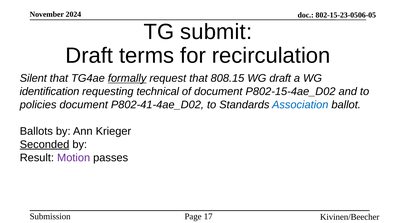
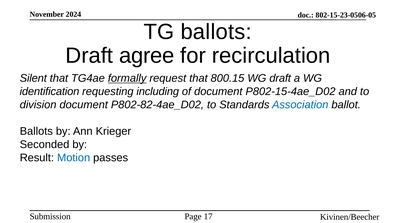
TG submit: submit -> ballots (216, 32)
terms: terms -> agree (147, 56)
808.15: 808.15 -> 800.15 (227, 78)
technical: technical -> including (158, 91)
policies: policies -> division (38, 105)
P802-41-4ae_D02: P802-41-4ae_D02 -> P802-82-4ae_D02 (157, 105)
Seconded underline: present -> none (45, 144)
Motion colour: purple -> blue (74, 158)
